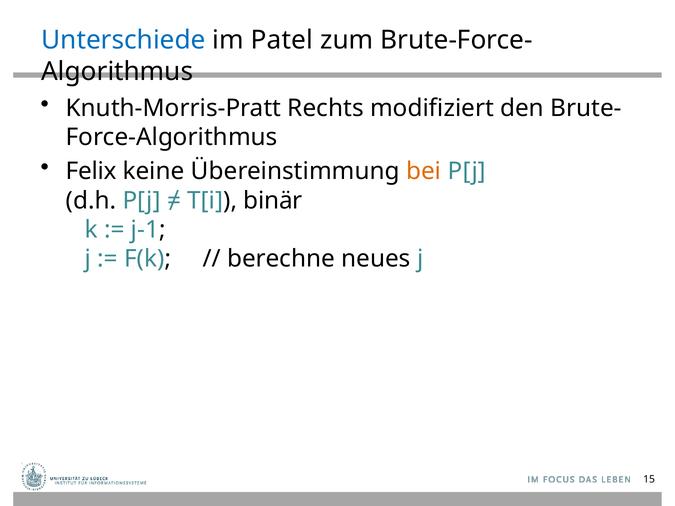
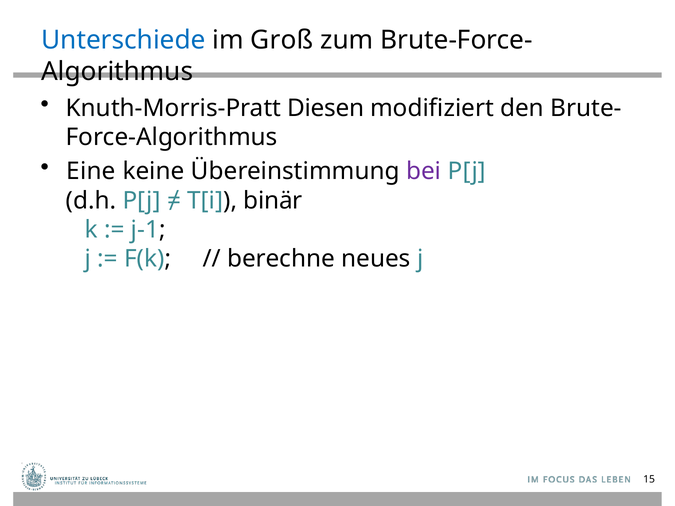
Patel: Patel -> Groß (282, 40)
Rechts: Rechts -> Diesen (326, 108)
Felix: Felix -> Eine (91, 171)
bei colour: orange -> purple (424, 171)
